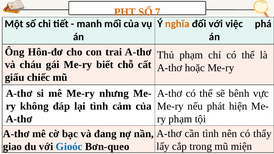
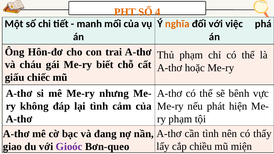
7: 7 -> 4 (158, 12)
trong: trong -> chiều (201, 147)
Gioóc colour: blue -> purple (69, 147)
